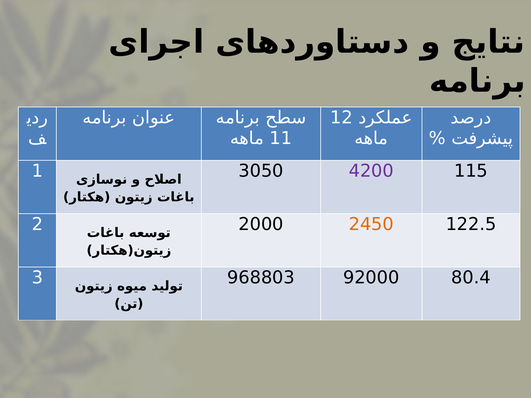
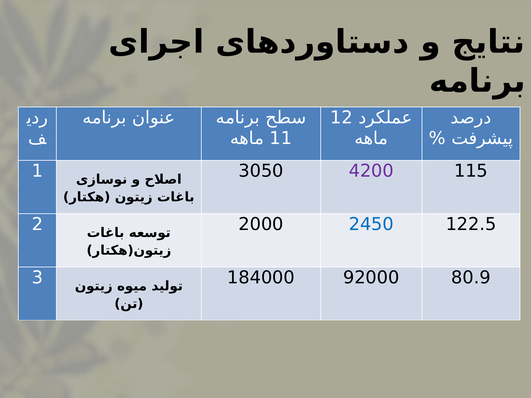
2450 colour: orange -> blue (371, 224)
968803: 968803 -> 184000 (261, 278)
80.4: 80.4 -> 80.9 (471, 278)
